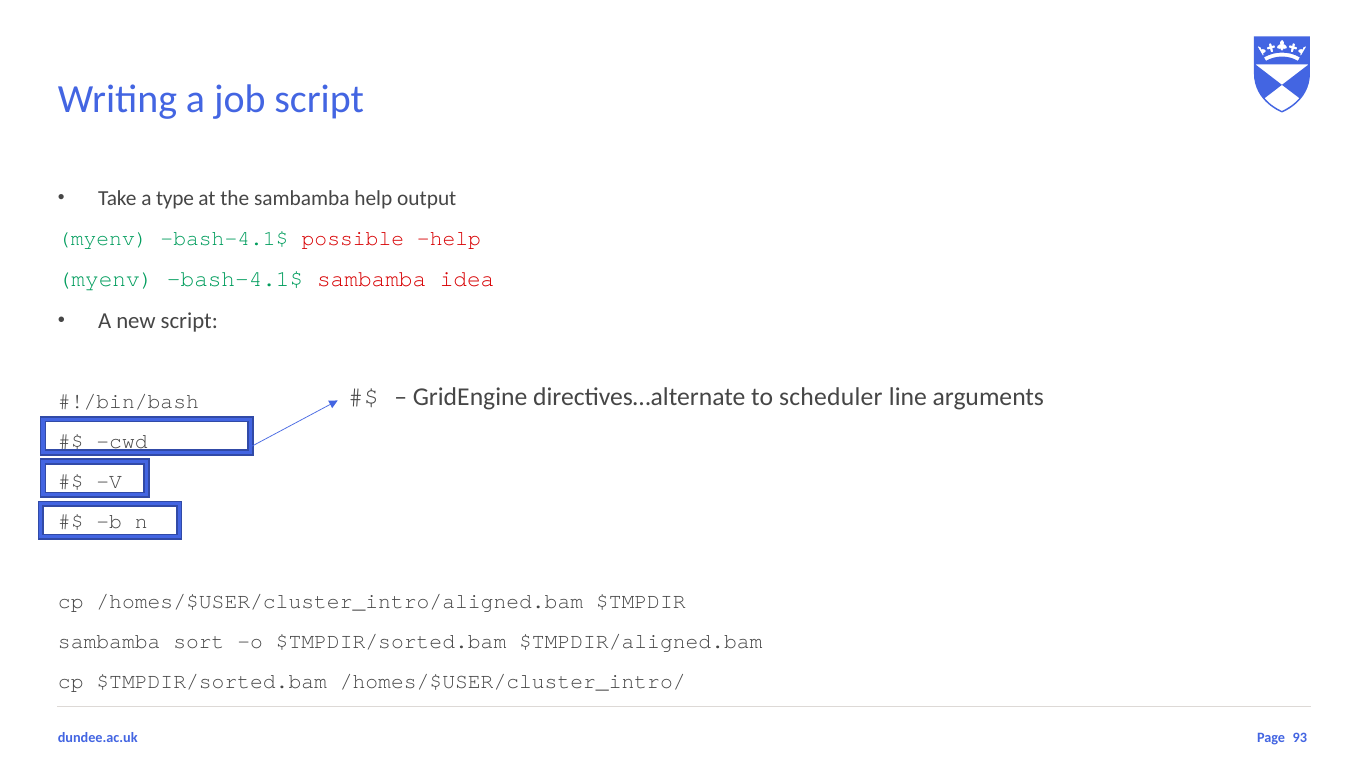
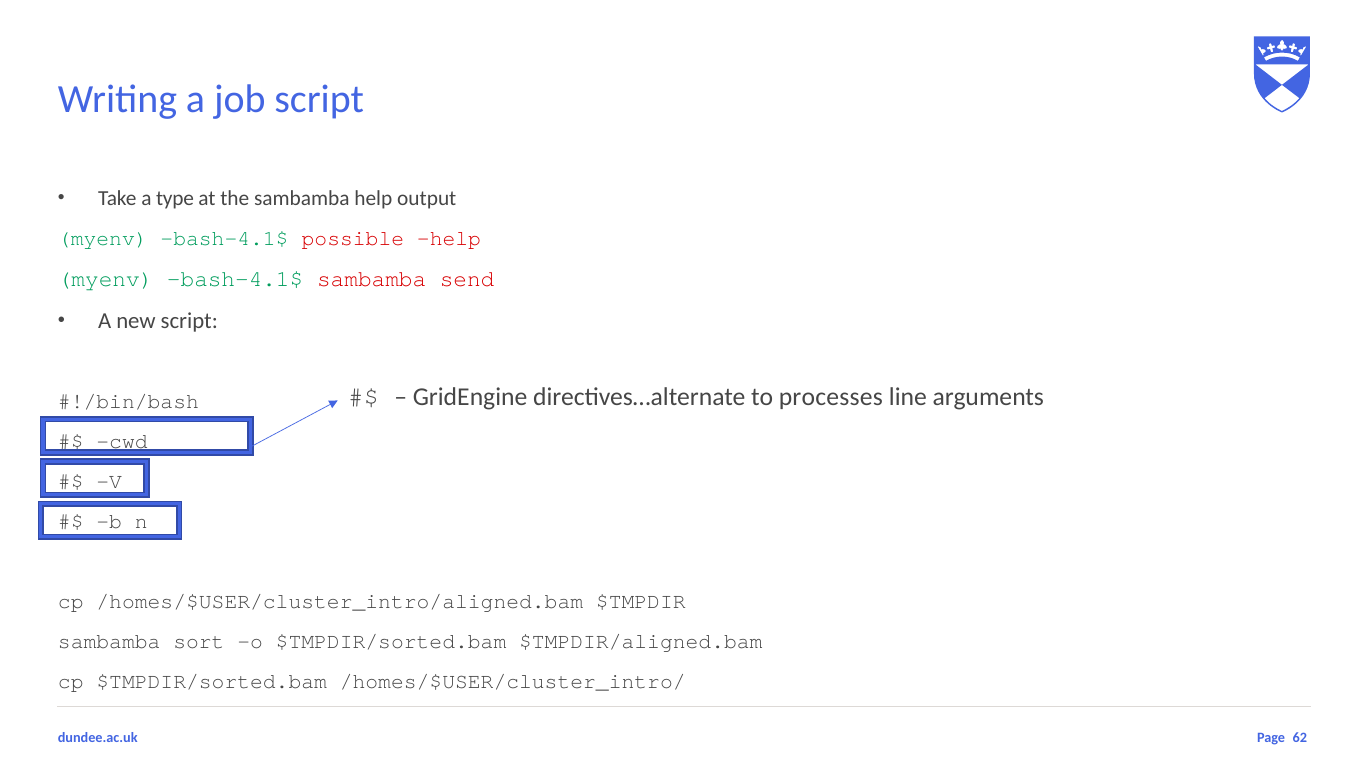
idea: idea -> send (467, 279)
scheduler: scheduler -> processes (831, 397)
93: 93 -> 62 (1300, 738)
